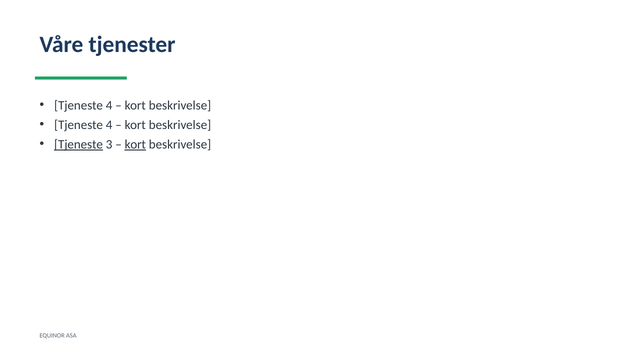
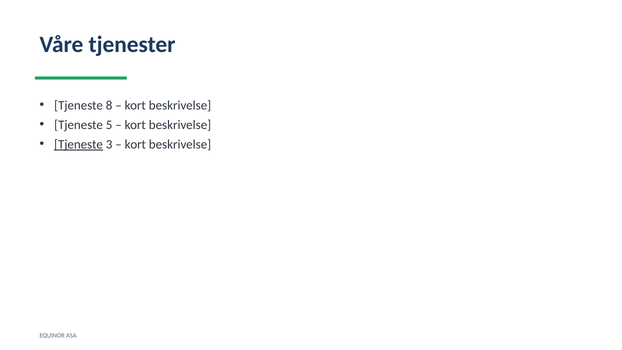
4: 4 -> 8 (109, 105)
4: 4 -> 5 (109, 125)
kort underline: present -> none (135, 144)
